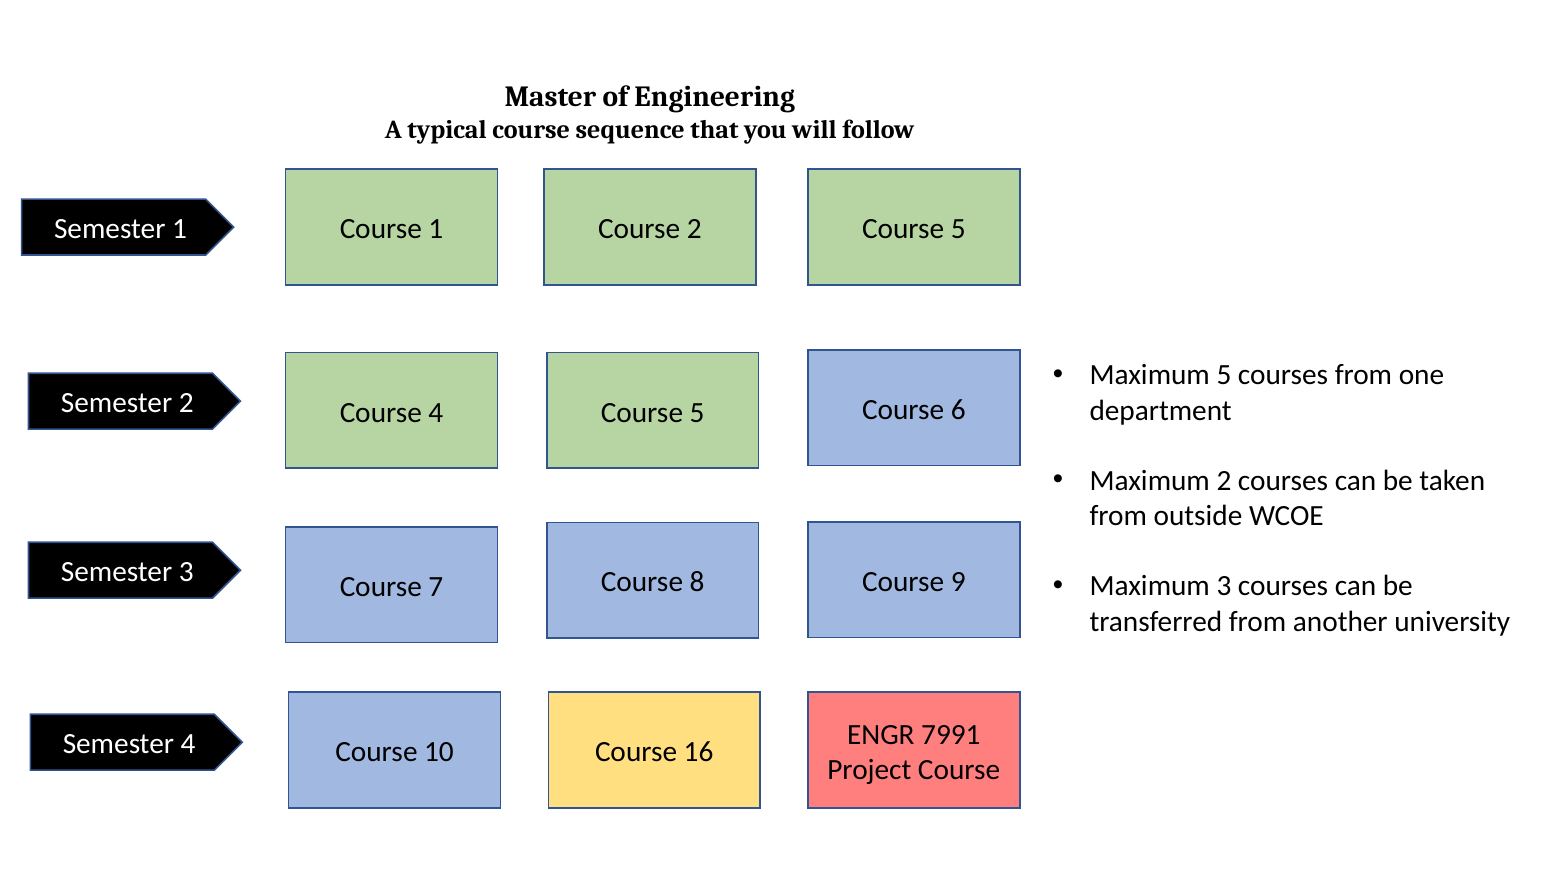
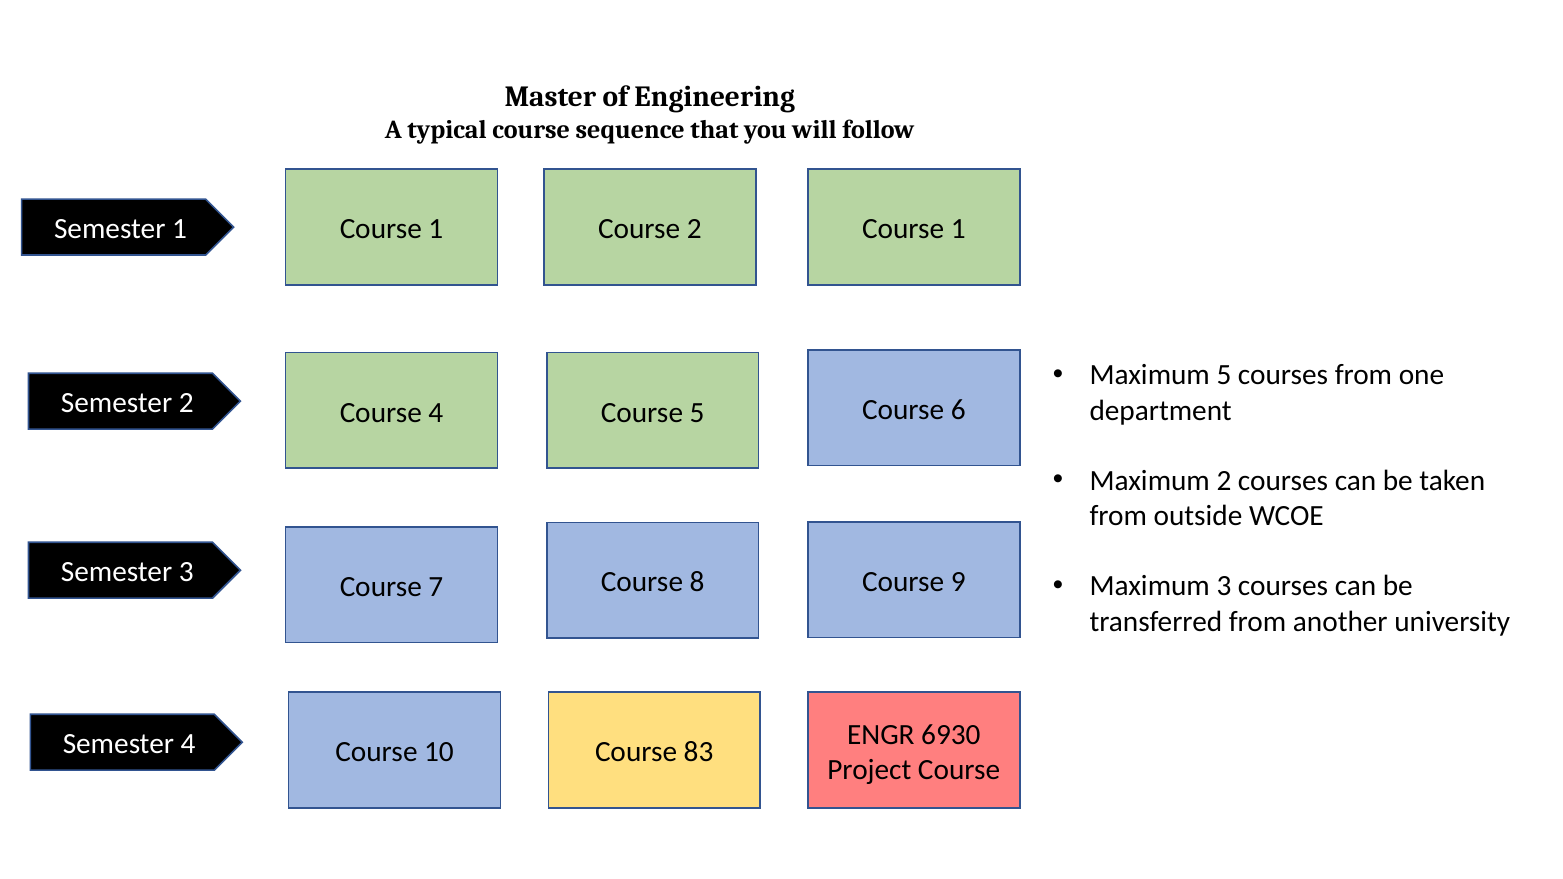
2 Course 5: 5 -> 1 (958, 229)
7991: 7991 -> 6930 (951, 735)
16: 16 -> 83 (699, 752)
